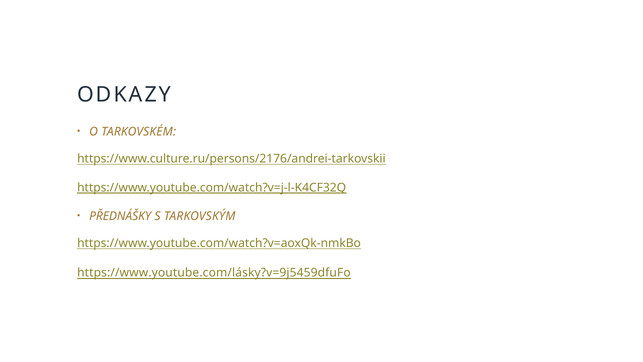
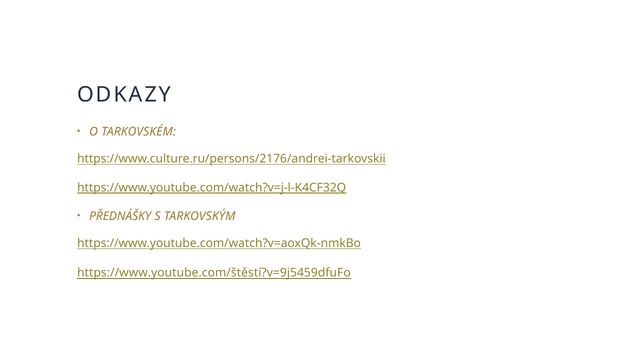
https://www.youtube.com/lásky?v=9j5459dfuFo: https://www.youtube.com/lásky?v=9j5459dfuFo -> https://www.youtube.com/štěstí?v=9j5459dfuFo (214, 273)
